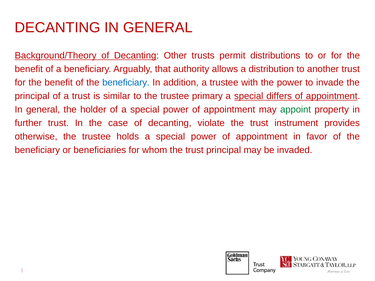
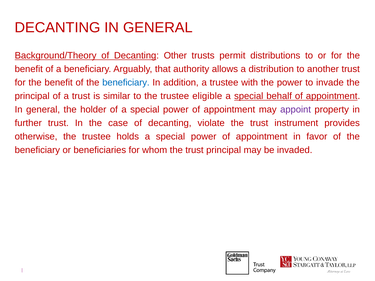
primary: primary -> eligible (207, 96)
differs: differs -> behalf (279, 96)
appoint colour: green -> purple (296, 110)
